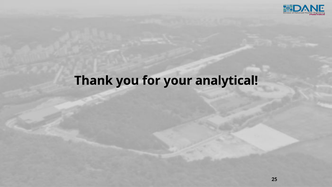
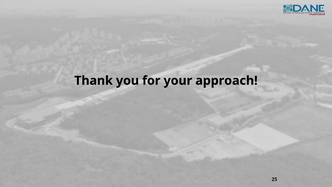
analytical: analytical -> approach (227, 81)
